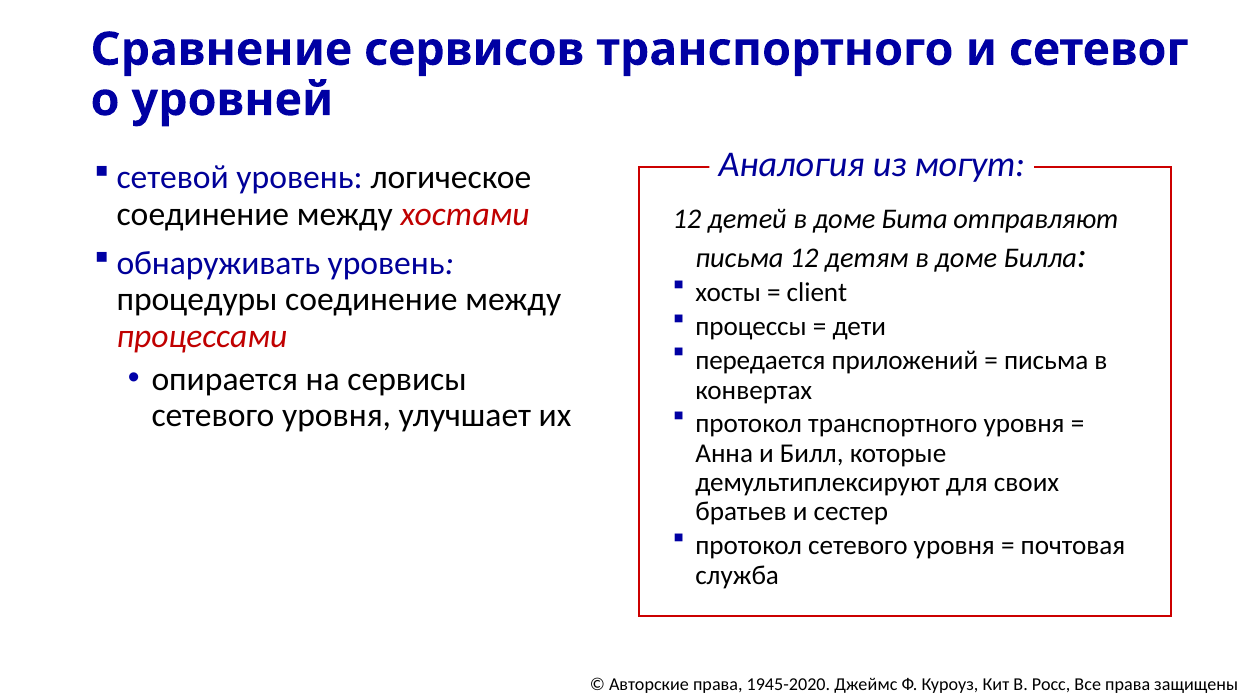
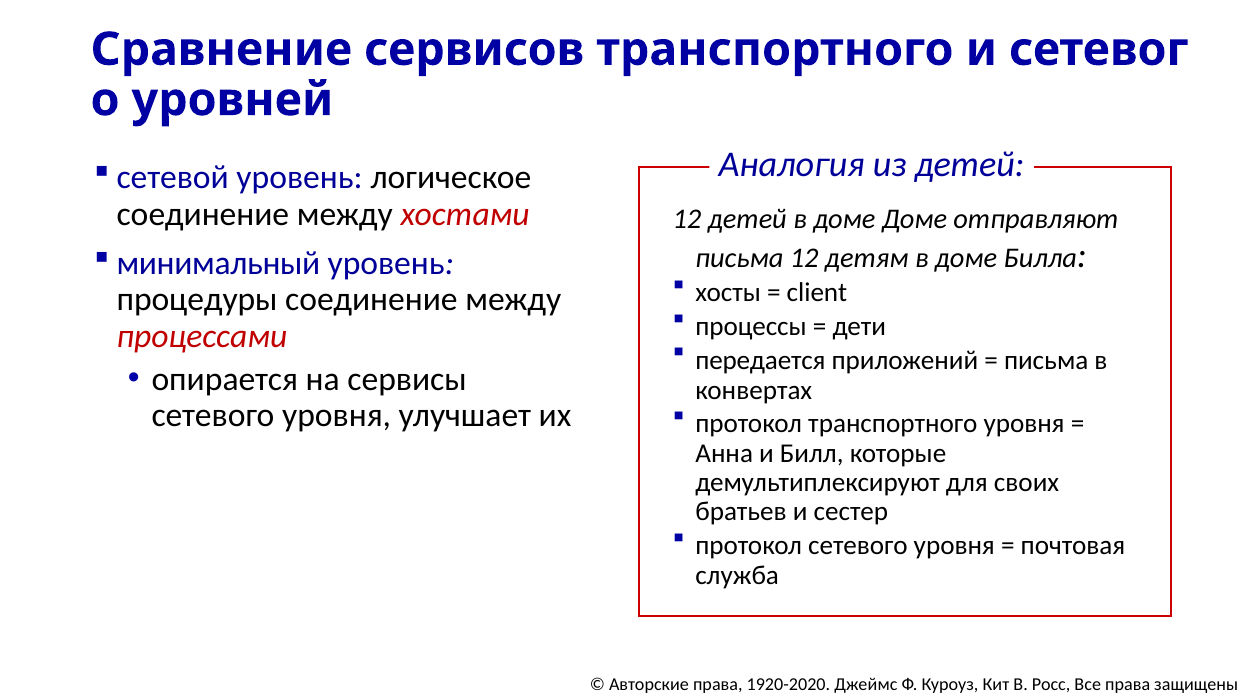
из могут: могут -> детей (970, 165)
доме Бита: Бита -> Доме (914, 219)
обнаруживать: обнаруживать -> минимальный (218, 263)
1945-2020: 1945-2020 -> 1920-2020 (788, 685)
